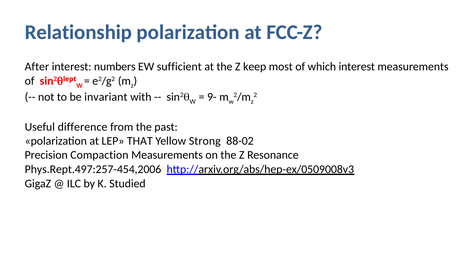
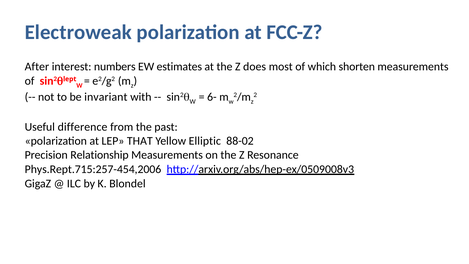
Relationship: Relationship -> Electroweak (78, 32)
sufficient: sufficient -> estimates (179, 67)
keep: keep -> does (255, 67)
which interest: interest -> shorten (357, 67)
9-: 9- -> 6- (212, 97)
Strong: Strong -> Elliptic (205, 141)
Compaction: Compaction -> Relationship (99, 155)
Phys.Rept.497:257-454,2006: Phys.Rept.497:257-454,2006 -> Phys.Rept.715:257-454,2006 (93, 169)
Studied: Studied -> Blondel (127, 183)
